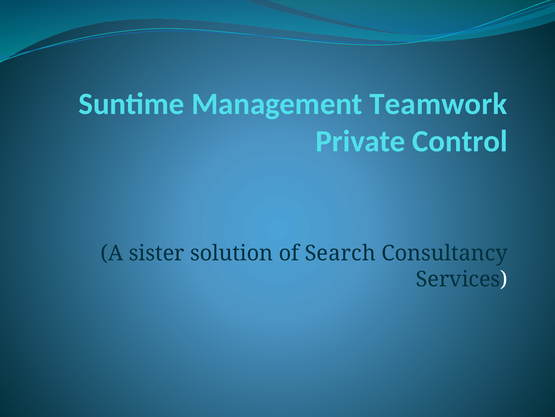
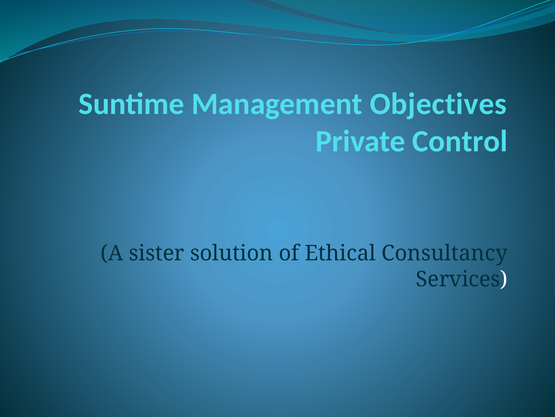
Teamwork: Teamwork -> Objectives (438, 104)
Search: Search -> Ethical (340, 253)
